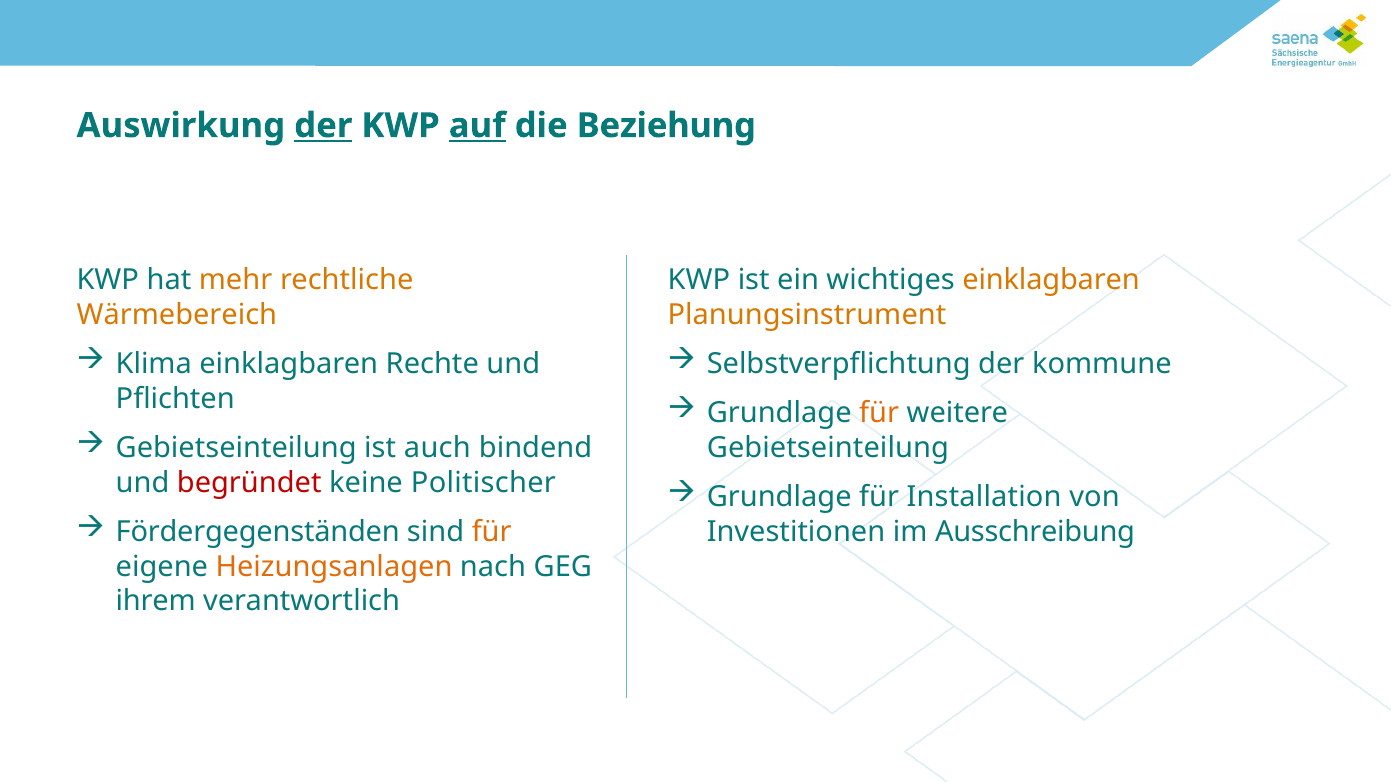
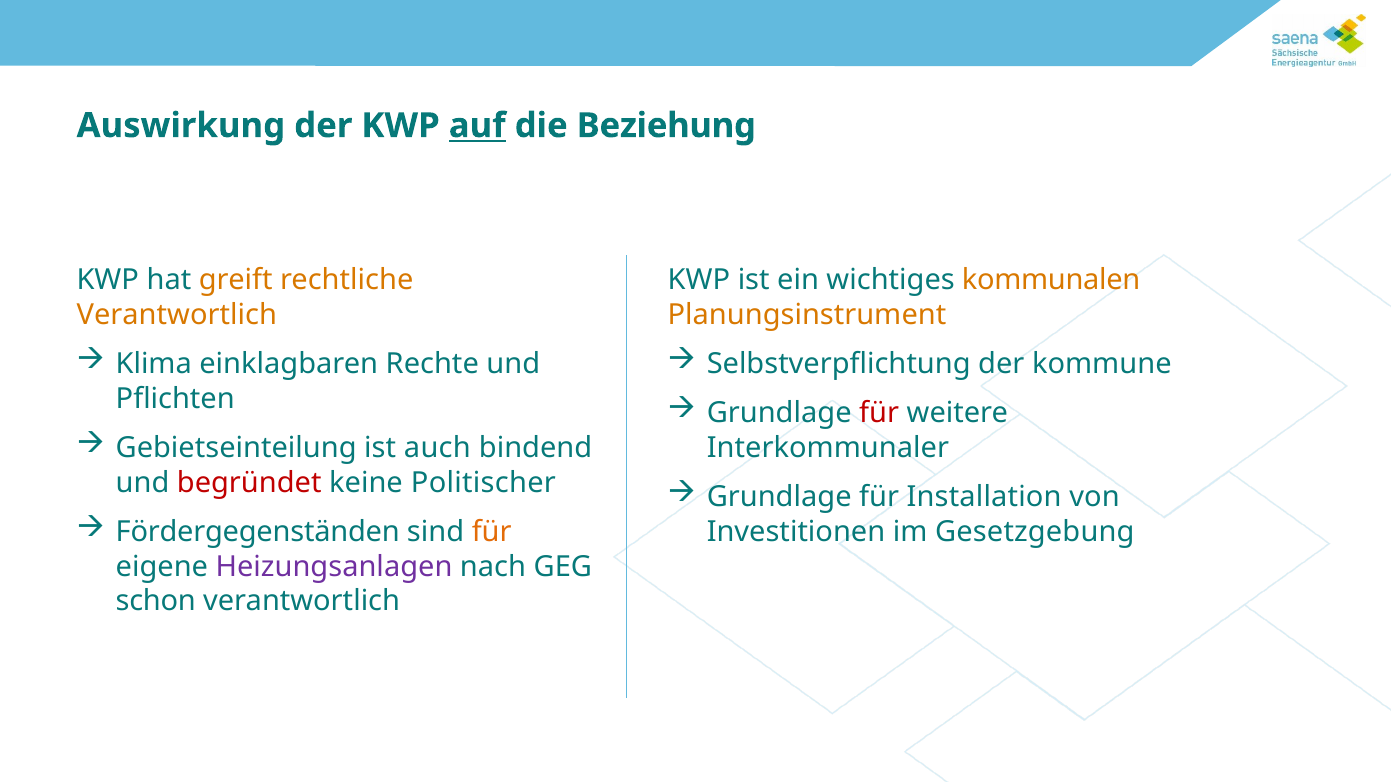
der underline: present -> none (323, 126)
mehr: mehr -> greift (236, 280)
wichtiges einklagbaren: einklagbaren -> kommunalen (1051, 280)
Wärmebereich: Wärmebereich -> Verantwortlich (177, 315)
für colour: orange -> red (879, 413)
Gebietseinteilung: Gebietseinteilung -> Interkommunaler (828, 448)
Ausschreibung: Ausschreibung -> Gesetzgebung (1035, 532)
Heizungsanlagen colour: orange -> purple (334, 567)
ihrem: ihrem -> schon (156, 602)
